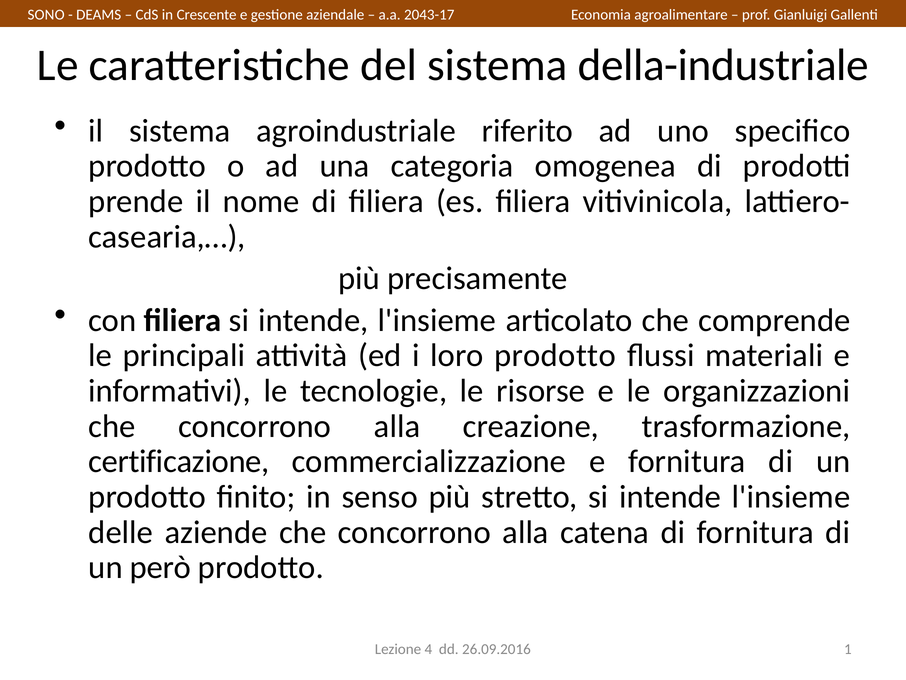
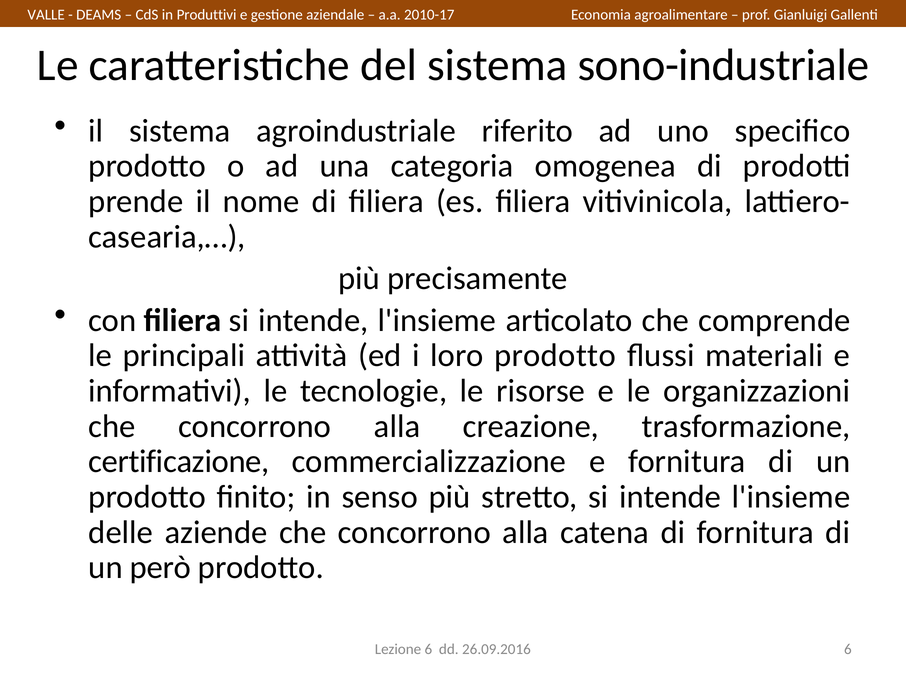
SONO: SONO -> VALLE (46, 15)
Crescente: Crescente -> Produttivi (207, 15)
2043-17: 2043-17 -> 2010-17 (429, 15)
della-industriale: della-industriale -> sono-industriale (723, 65)
Lezione 4: 4 -> 6 (428, 649)
26.09.2016 1: 1 -> 6 (848, 649)
